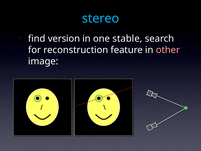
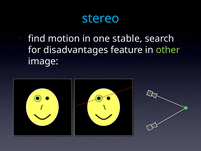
version: version -> motion (64, 39)
reconstruction: reconstruction -> disadvantages (76, 50)
other colour: pink -> light green (168, 50)
